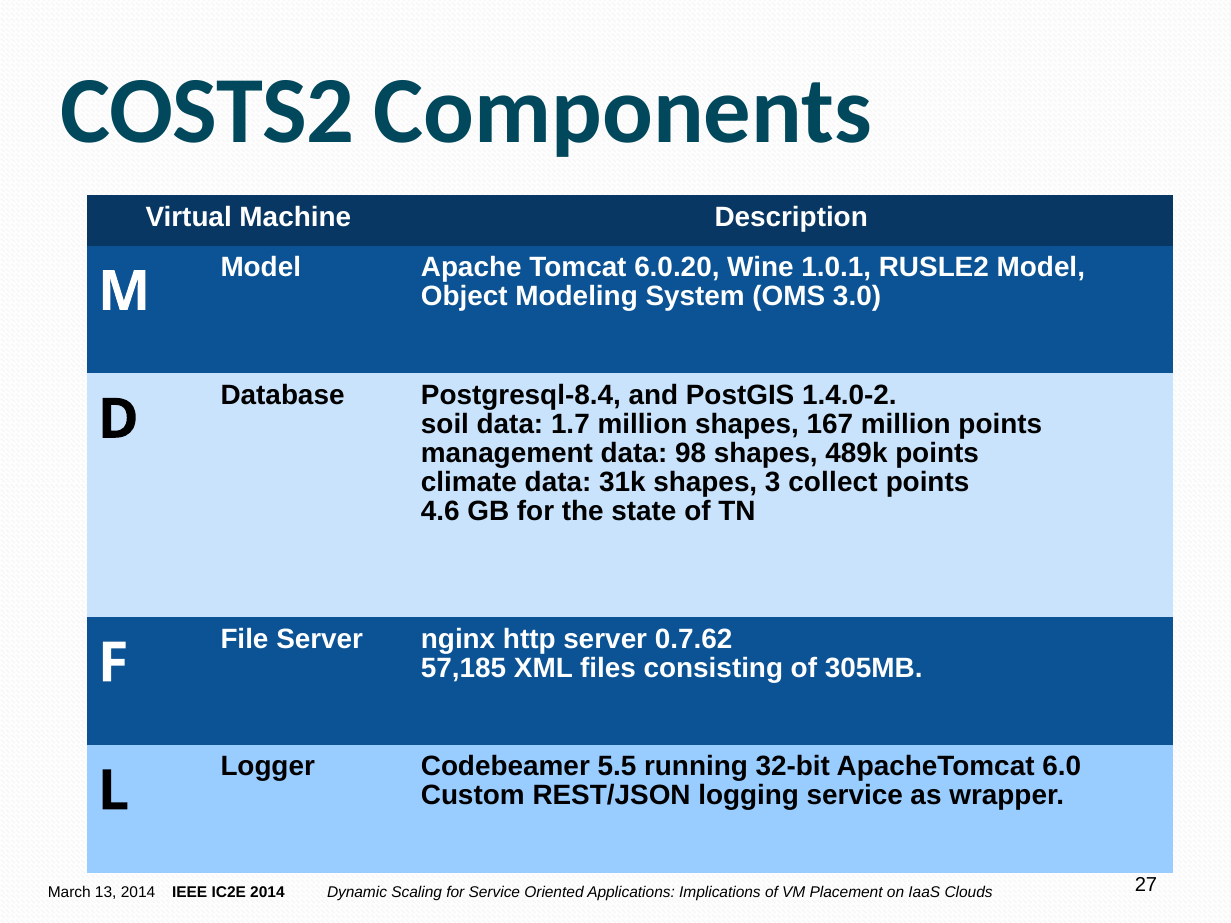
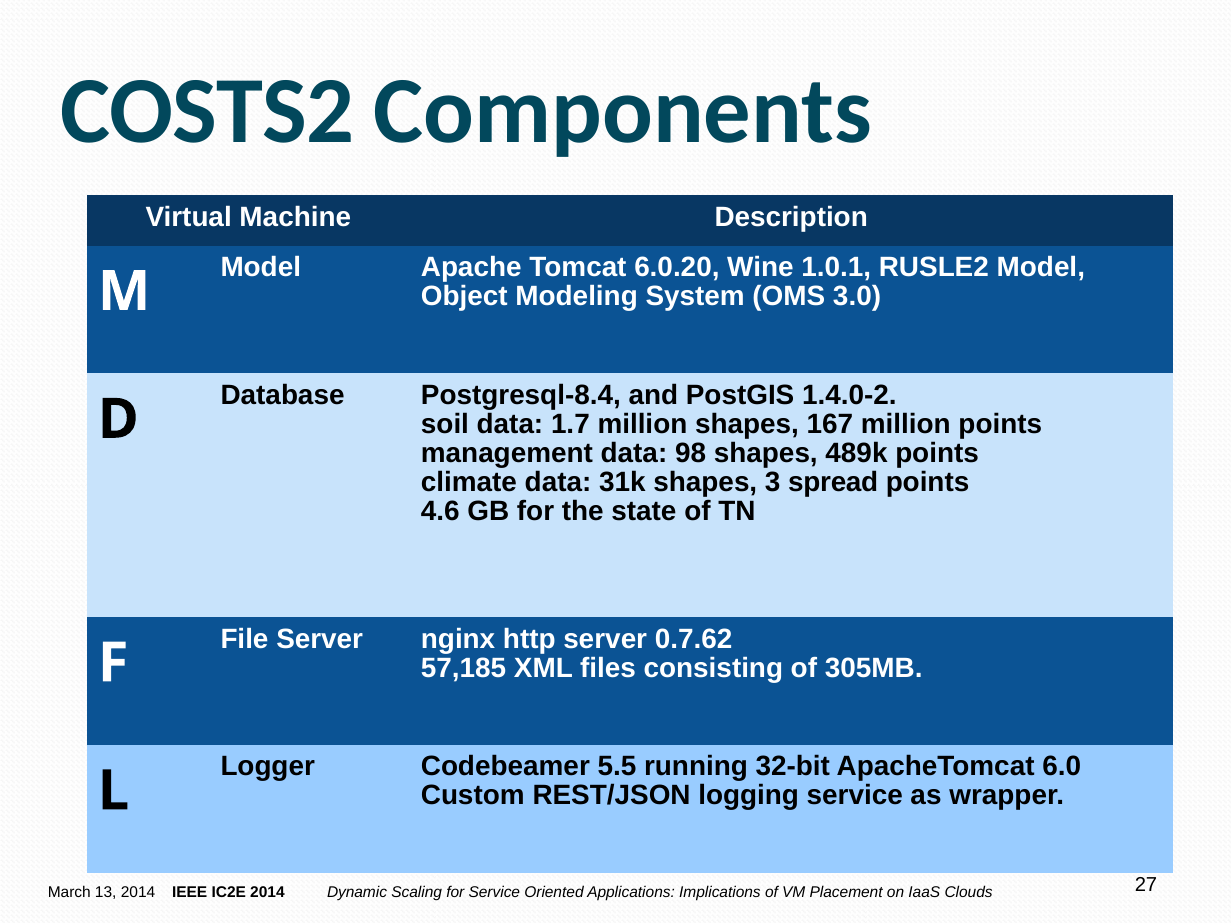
collect: collect -> spread (833, 482)
